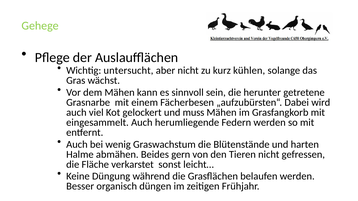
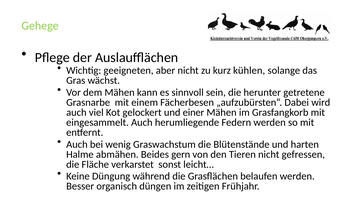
untersucht: untersucht -> geeigneten (129, 71)
muss: muss -> einer (193, 113)
